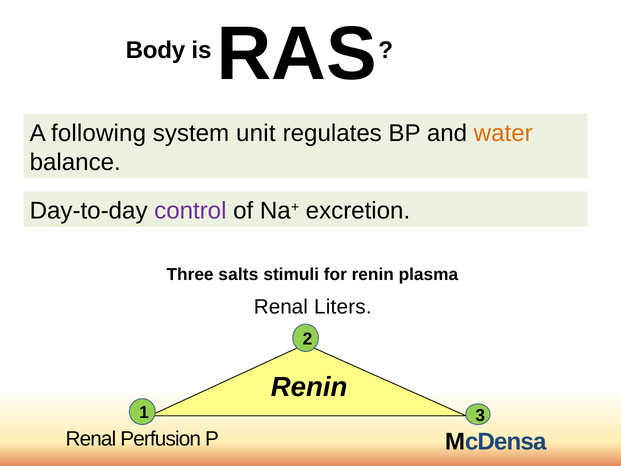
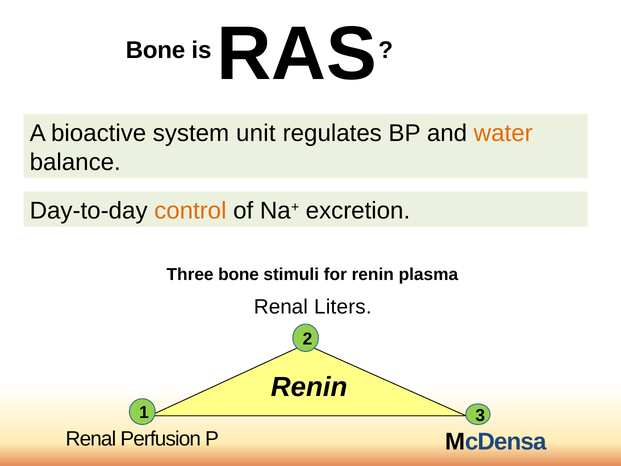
Body: Body -> Bone (155, 50)
following: following -> bioactive (99, 133)
control colour: purple -> orange (190, 211)
Three salts: salts -> bone (239, 274)
